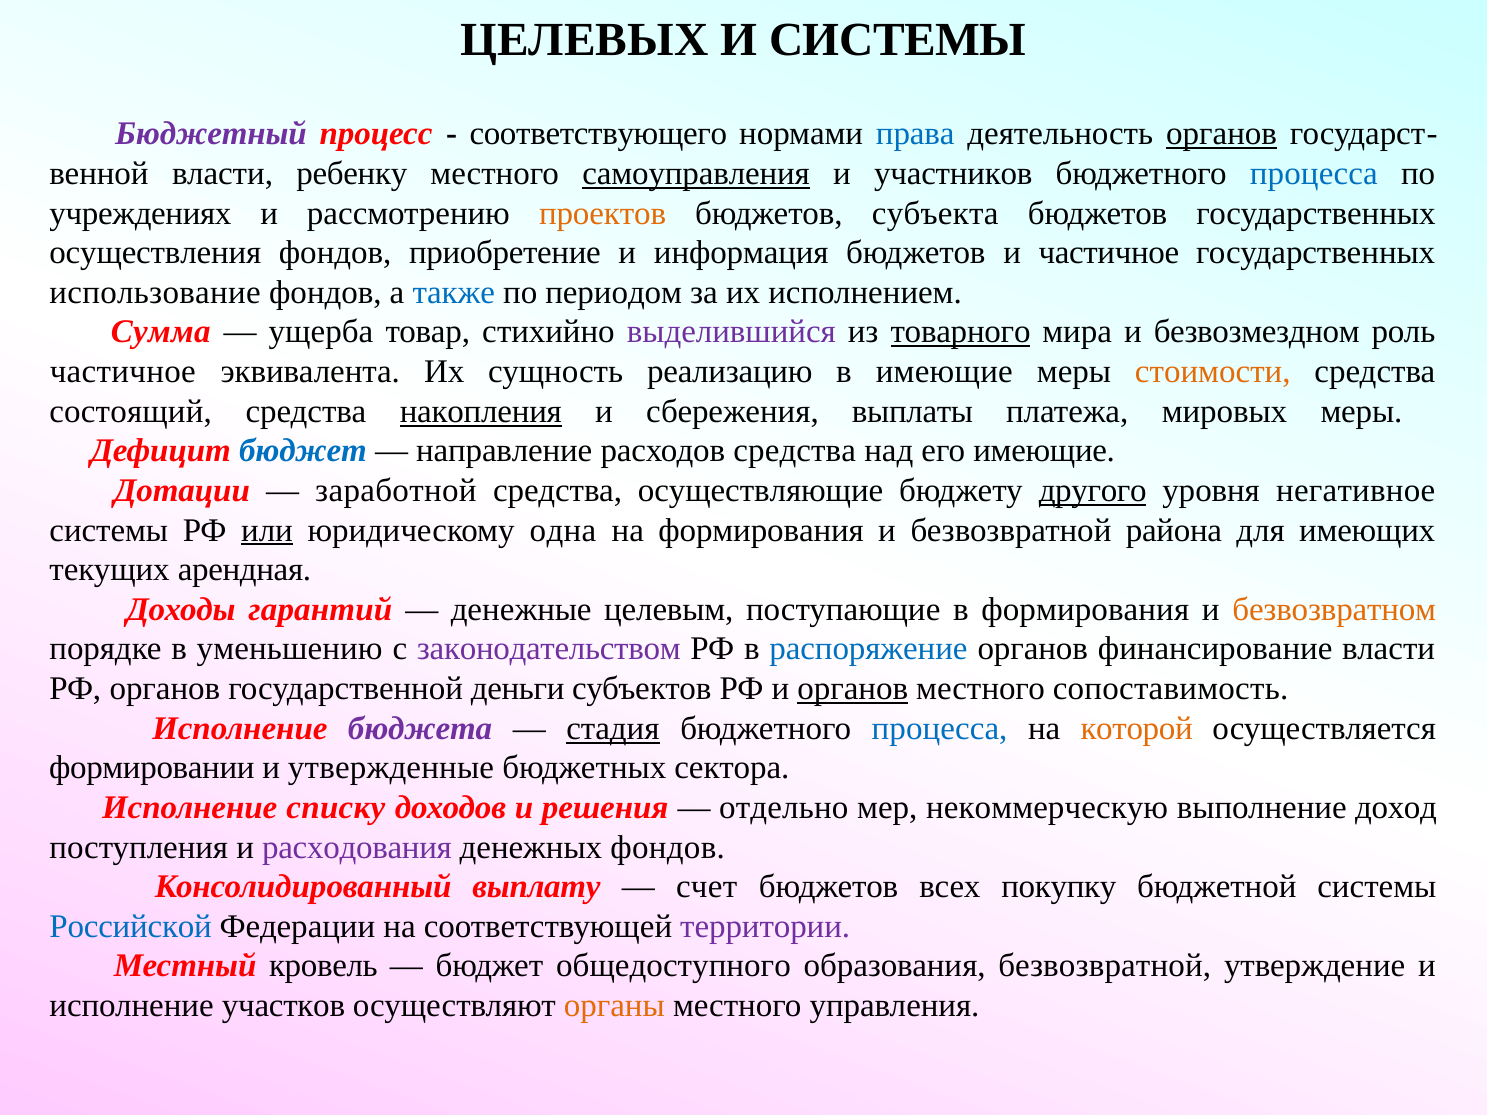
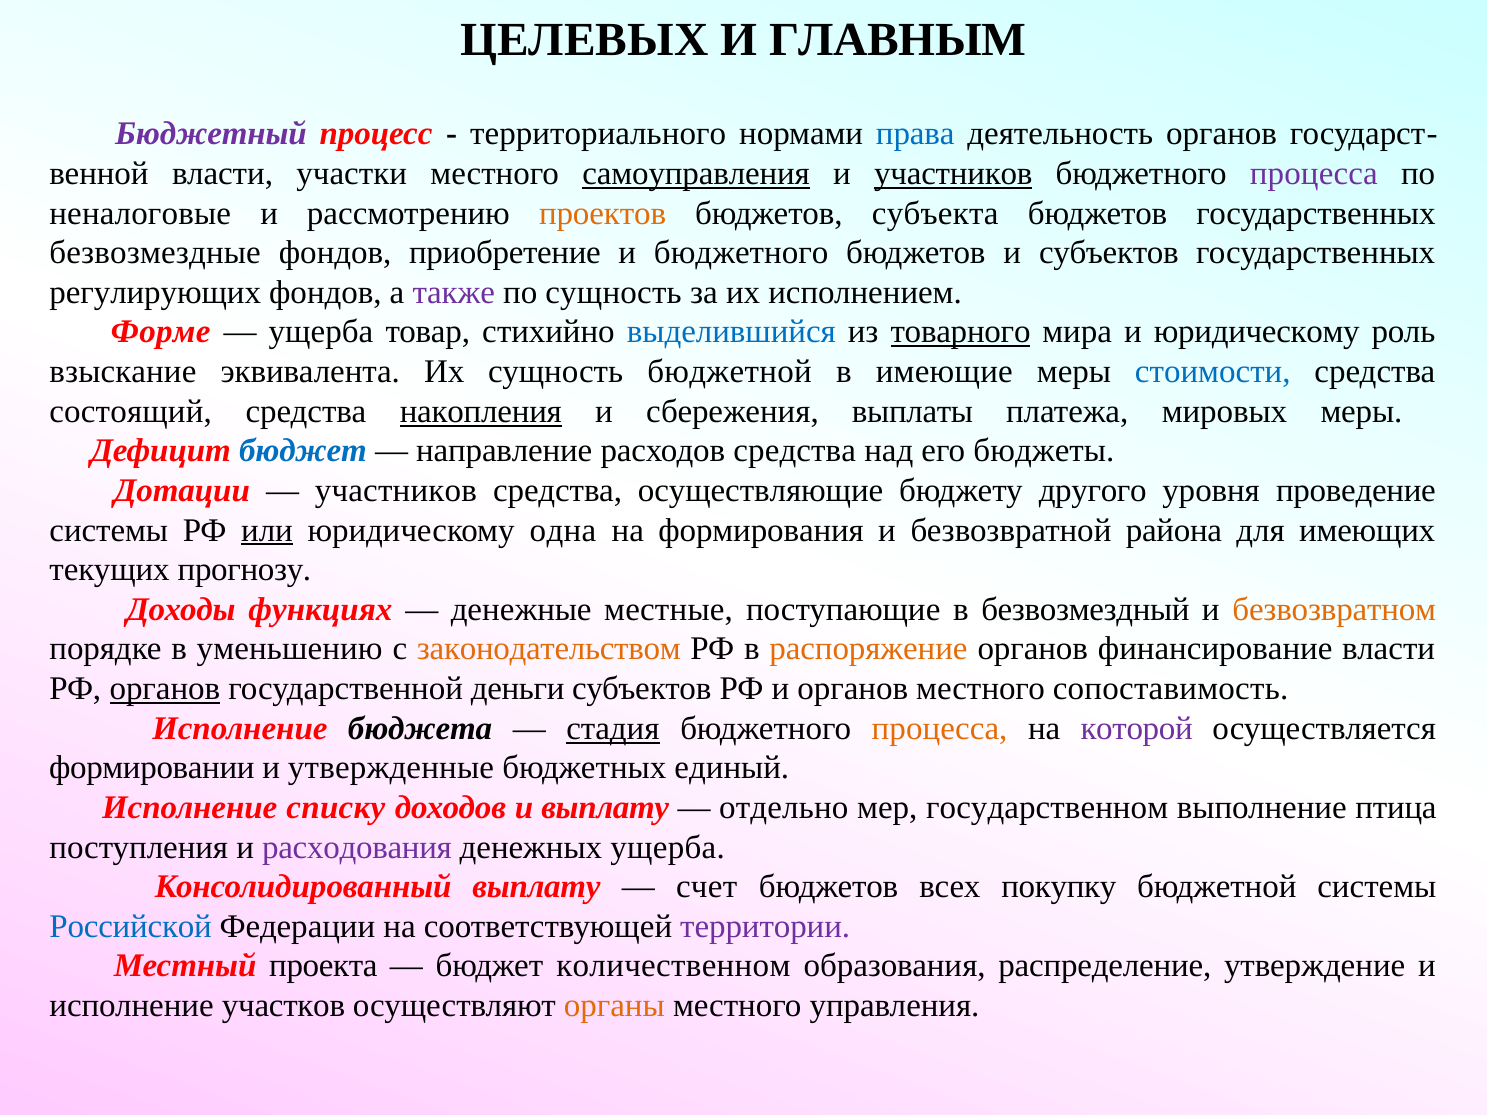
И СИСТЕМЫ: СИСТЕМЫ -> ГЛАВНЫМ (898, 39)
соответствующего: соответствующего -> территориального (598, 134)
органов underline: present -> none (1222, 134)
ребенку: ребенку -> участки (352, 174)
участников underline: none -> present (953, 174)
процесса colour: blue -> purple (1314, 174)
учреждениях: учреждениях -> неналоговые (140, 213)
осуществления: осуществления -> безвозмездные (155, 253)
и информация: информация -> бюджетного (741, 253)
и частичное: частичное -> субъектов (1109, 253)
использование: использование -> регулирующих (155, 293)
также colour: blue -> purple (454, 293)
по периодом: периодом -> сущность (614, 293)
Сумма: Сумма -> Форме (161, 332)
выделившийся colour: purple -> blue (731, 332)
и безвозмездном: безвозмездном -> юридическому (1257, 332)
частичное: частичное -> взыскание (123, 372)
сущность реализацию: реализацию -> бюджетной (730, 372)
стоимости colour: orange -> blue (1213, 372)
его имеющие: имеющие -> бюджеты (1044, 451)
заработной: заработной -> участников (396, 491)
другого underline: present -> none (1093, 491)
негативное: негативное -> проведение (1356, 491)
арендная: арендная -> прогнозу (244, 570)
гарантий: гарантий -> функциях (320, 610)
целевым: целевым -> местные (669, 610)
в формирования: формирования -> безвозмездный (1085, 610)
законодательством colour: purple -> orange (549, 649)
распоряжение colour: blue -> orange (869, 649)
органов underline: none -> present (165, 689)
органов underline: present -> none (853, 689)
бюджета colour: purple -> black (420, 729)
процесса colour: blue -> orange (940, 729)
которой colour: orange -> purple (1137, 729)
сектора: сектора -> единый (732, 768)
и решения: решения -> выплату (605, 808)
некоммерческую: некоммерческую -> государственном (1047, 808)
доход: доход -> птица (1396, 808)
денежных фондов: фондов -> ущерба (668, 847)
кровель: кровель -> проекта (323, 966)
общедоступного: общедоступного -> количественном (673, 966)
образования безвозвратной: безвозвратной -> распределение (1105, 966)
